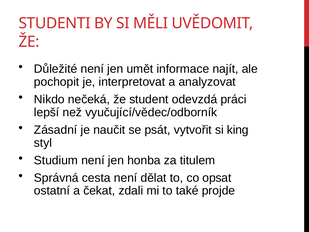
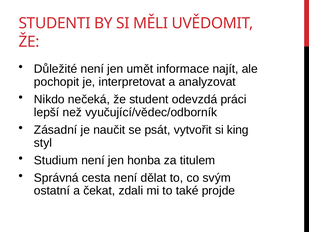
opsat: opsat -> svým (217, 178)
